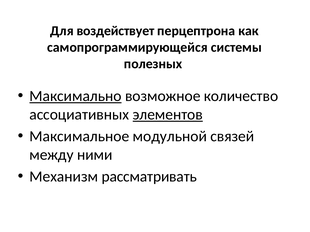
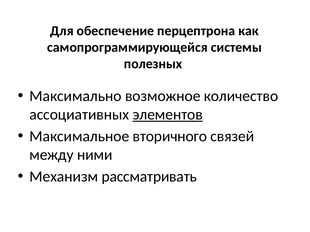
воздействует: воздействует -> обеспечение (115, 31)
Максимально underline: present -> none (75, 96)
модульной: модульной -> вторичного (170, 137)
